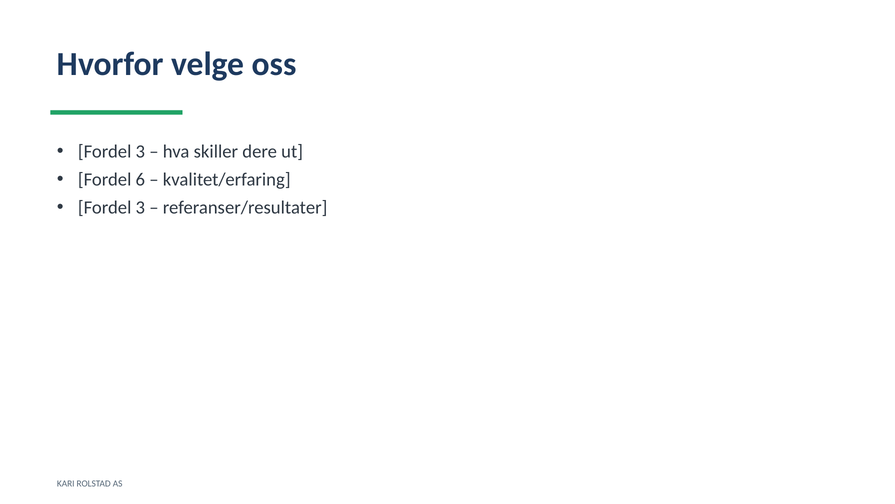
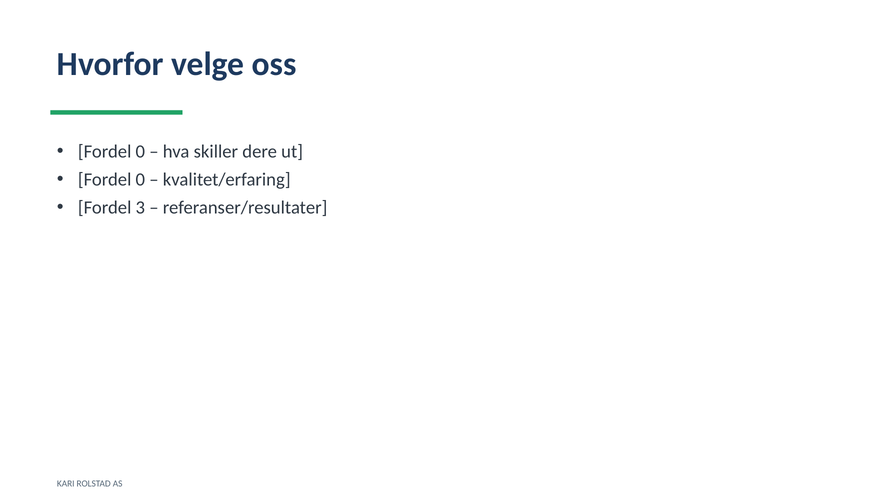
3: 3 -> 0 (140, 152)
6: 6 -> 0 (140, 180)
